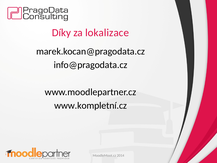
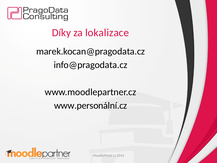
www.kompletní.cz: www.kompletní.cz -> www.personální.cz (91, 105)
